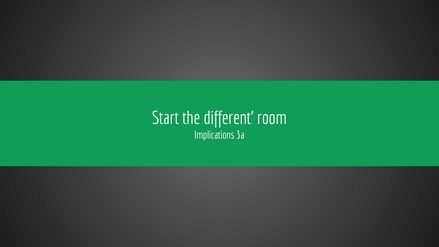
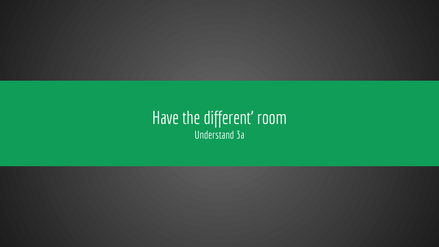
Start: Start -> Have (166, 118)
Implications: Implications -> Understand (214, 135)
